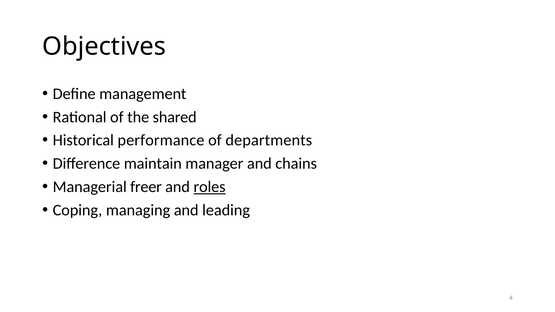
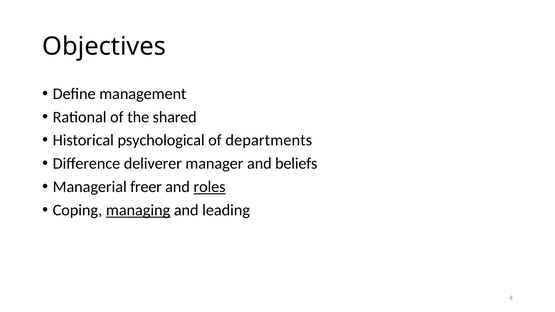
performance: performance -> psychological (161, 140)
maintain: maintain -> deliverer (153, 164)
chains: chains -> beliefs (296, 164)
managing underline: none -> present (138, 210)
